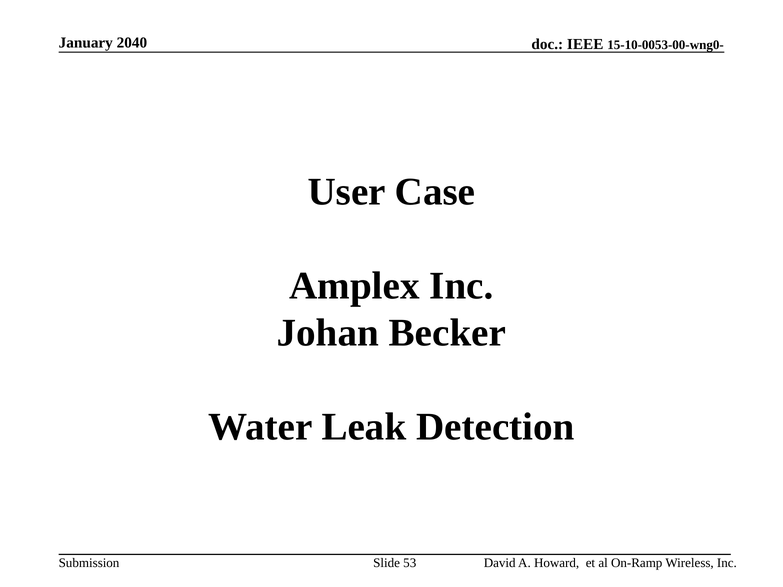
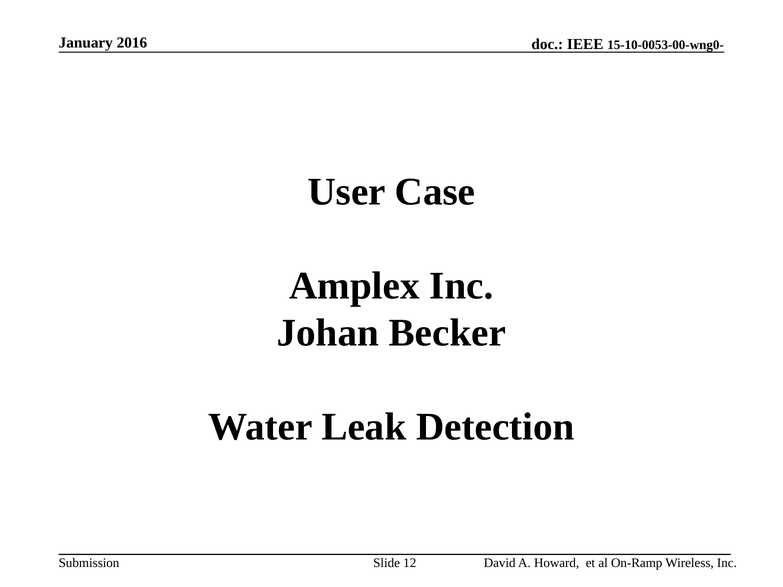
2040: 2040 -> 2016 (132, 43)
53: 53 -> 12 (410, 563)
